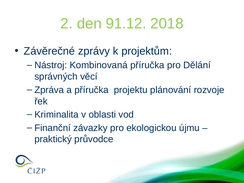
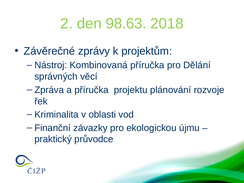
91.12: 91.12 -> 98.63 (126, 24)
